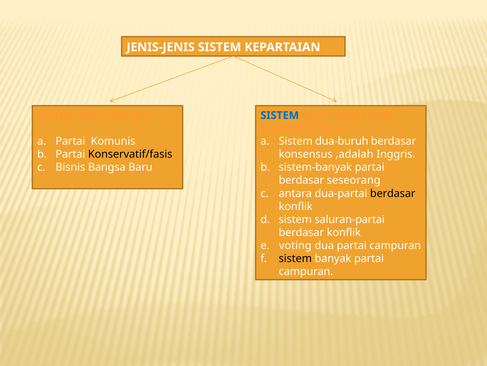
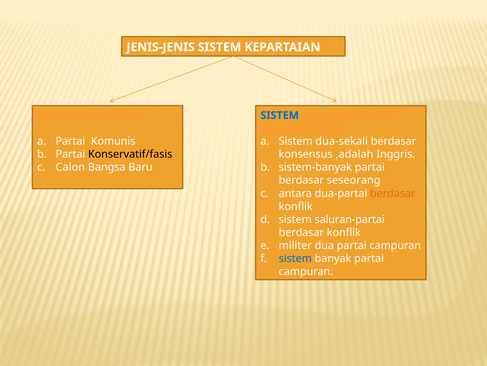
SEKALI: SEKALI -> PATUH (326, 128)
dua-buruh: dua-buruh -> dua-sekali (342, 141)
Bisnis: Bisnis -> Calon (70, 167)
berdasar colour: black -> orange (393, 193)
voting: voting -> militer (295, 245)
sistem colour: black -> blue (295, 258)
